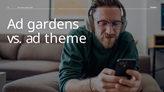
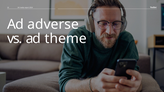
gardens: gardens -> adverse (53, 24)
